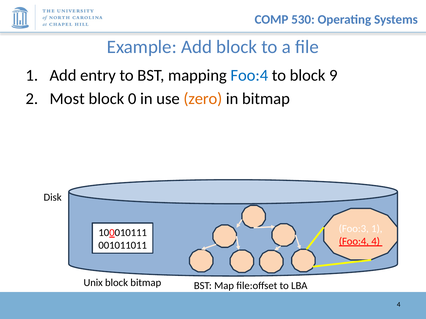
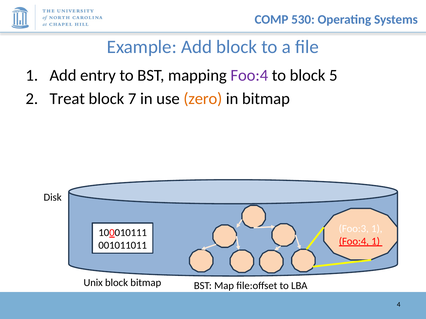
Foo:4 colour: blue -> purple (249, 76)
9: 9 -> 5 (333, 76)
Most: Most -> Treat (67, 99)
0: 0 -> 7 (132, 99)
Foo:4 4: 4 -> 1 (376, 242)
